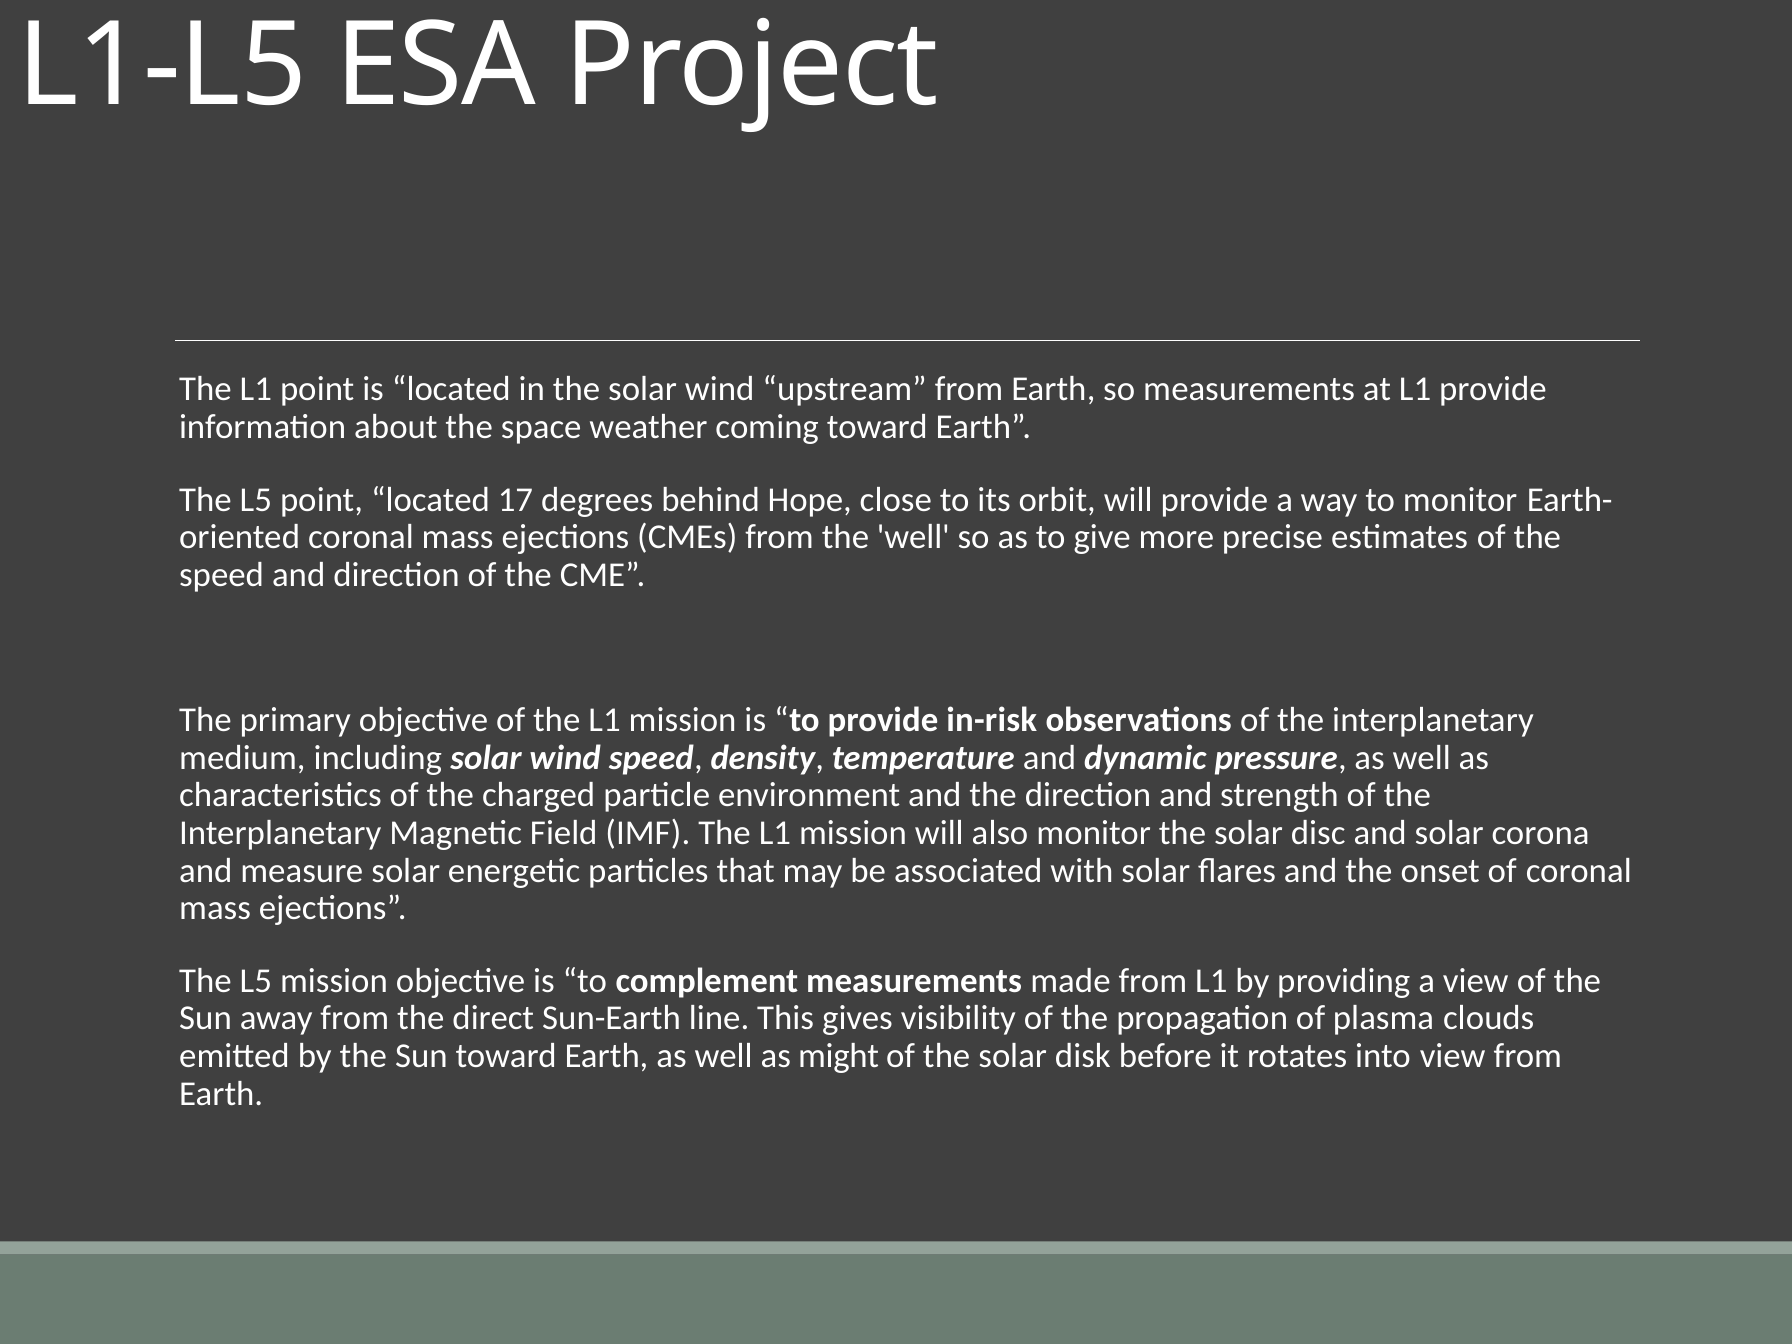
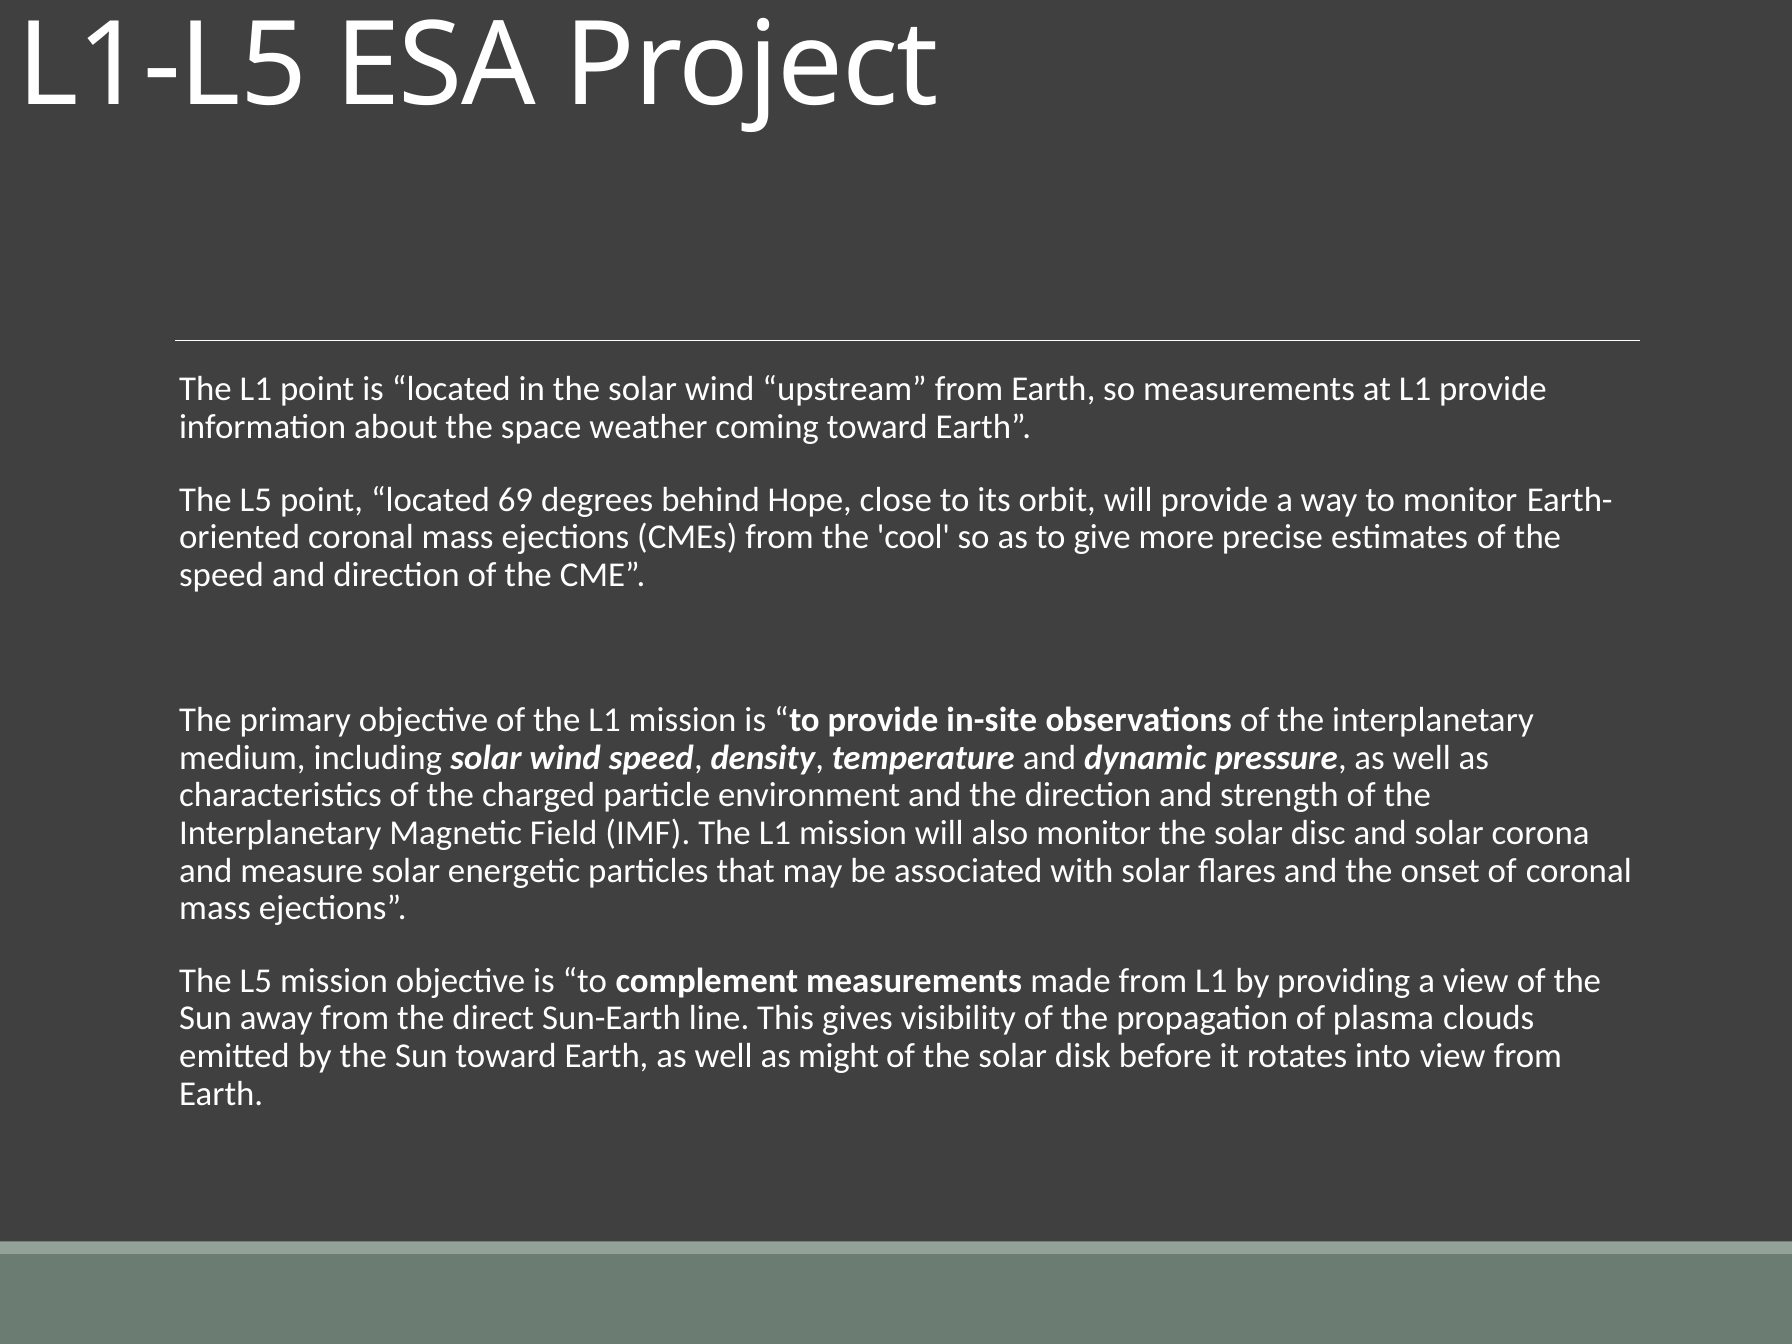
17: 17 -> 69 (515, 500)
the well: well -> cool (913, 537)
in-risk: in-risk -> in-site (992, 720)
